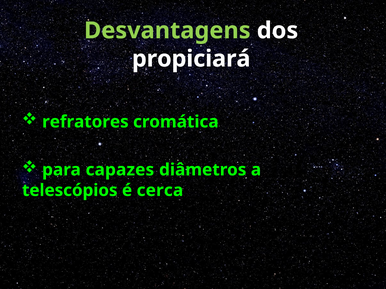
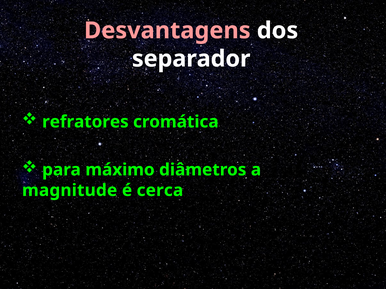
Desvantagens colour: light green -> pink (167, 31)
propiciará: propiciará -> separador (191, 59)
capazes: capazes -> máximo (120, 170)
telescópios: telescópios -> magnitude (70, 191)
